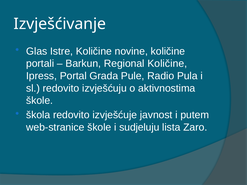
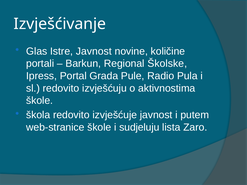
Istre Količine: Količine -> Javnost (94, 51)
Regional Količine: Količine -> Školske (167, 64)
